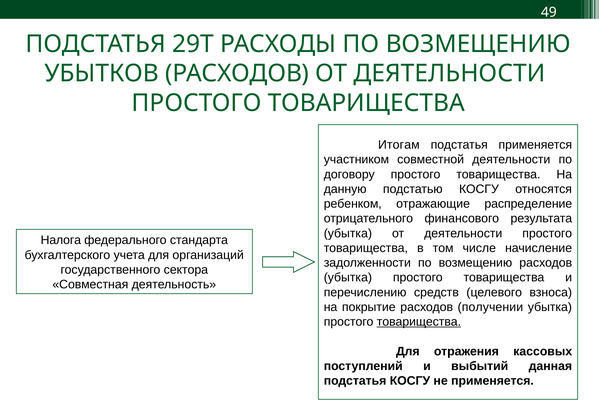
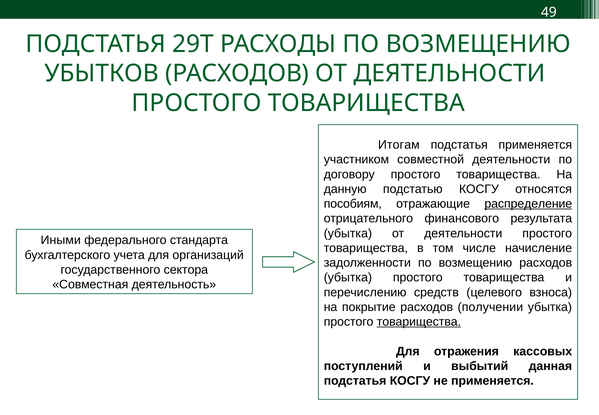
ребенком: ребенком -> пособиям (353, 204)
распределение underline: none -> present (528, 204)
Налога: Налога -> Иными (61, 240)
